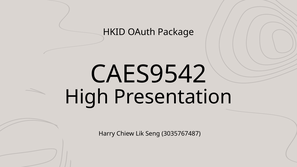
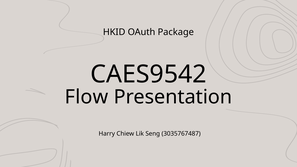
High: High -> Flow (87, 97)
